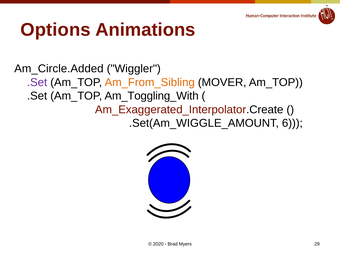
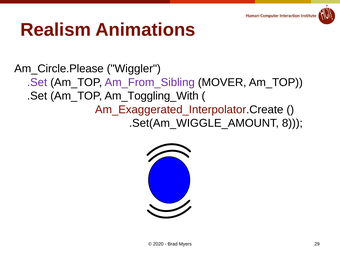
Options: Options -> Realism (56, 30)
Am_Circle.Added: Am_Circle.Added -> Am_Circle.Please (59, 69)
Am_From_Sibling colour: orange -> purple (150, 82)
6: 6 -> 8 (292, 123)
